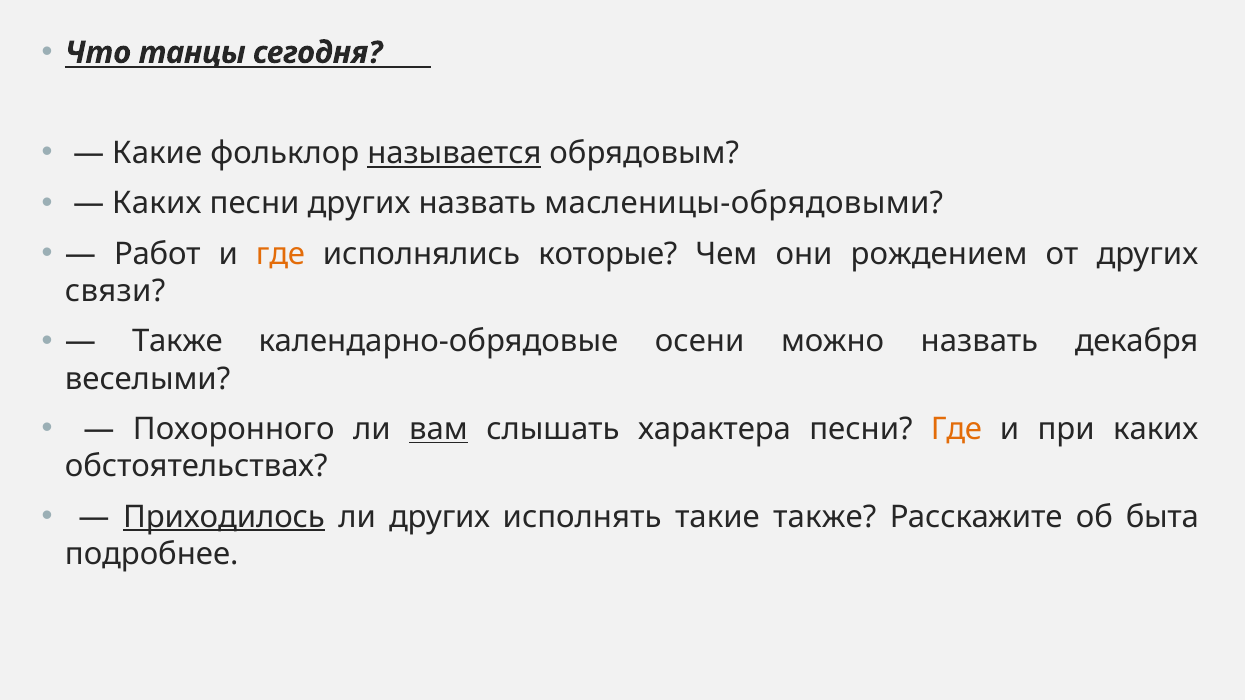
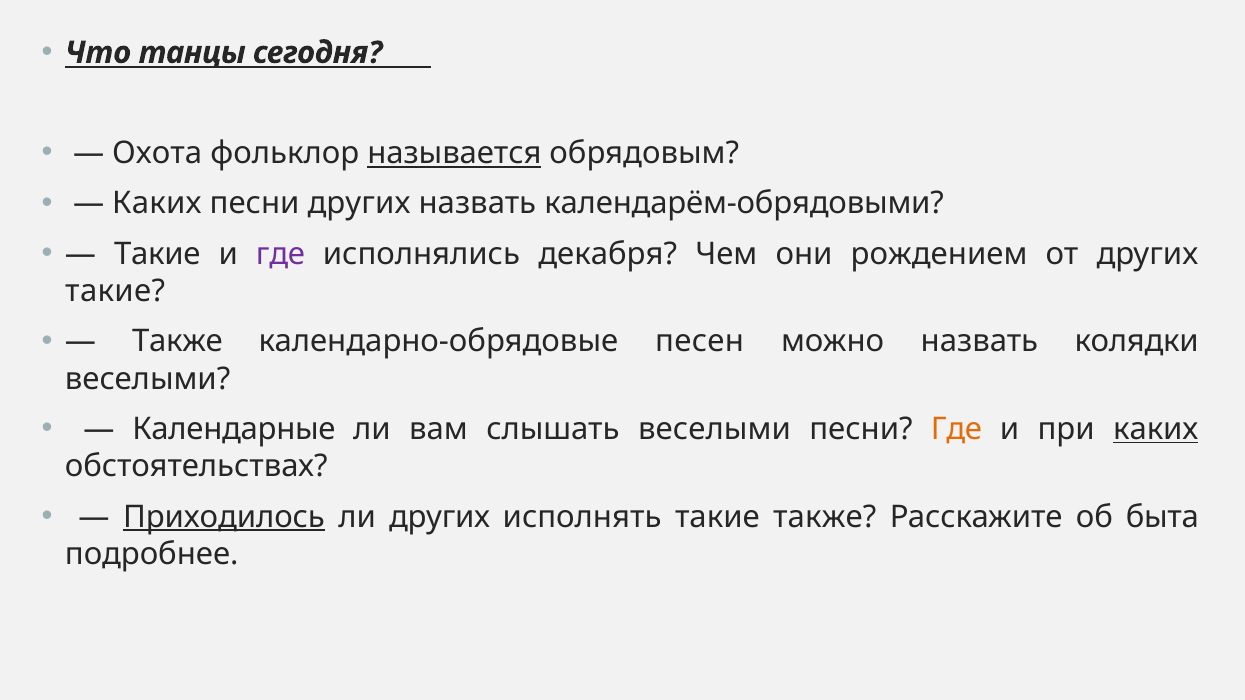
Какие: Какие -> Охота (157, 153)
масленицы-обрядовыми: масленицы-обрядовыми -> календарём-обрядовыми (744, 204)
Работ: Работ -> Такие (157, 254)
где colour: orange -> purple (281, 254)
которые: которые -> декабря (608, 254)
связи: связи -> такие (115, 291)
осени: осени -> песен (700, 342)
декабря: декабря -> колядки (1137, 342)
Похоронного: Похоронного -> Календарные (234, 429)
вам underline: present -> none (438, 429)
слышать характера: характера -> веселыми (714, 429)
каких underline: none -> present (1156, 429)
